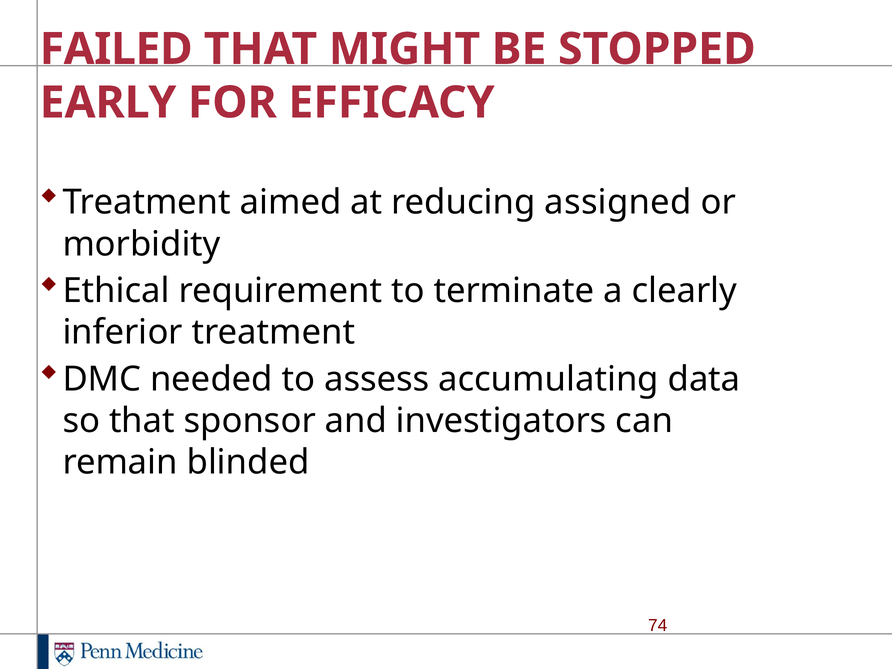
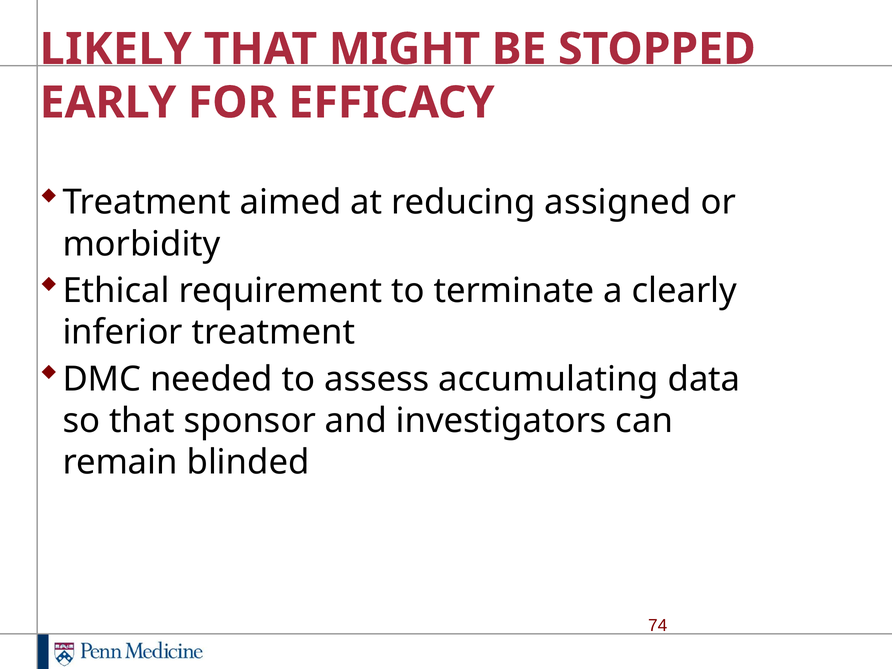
FAILED: FAILED -> LIKELY (116, 49)
